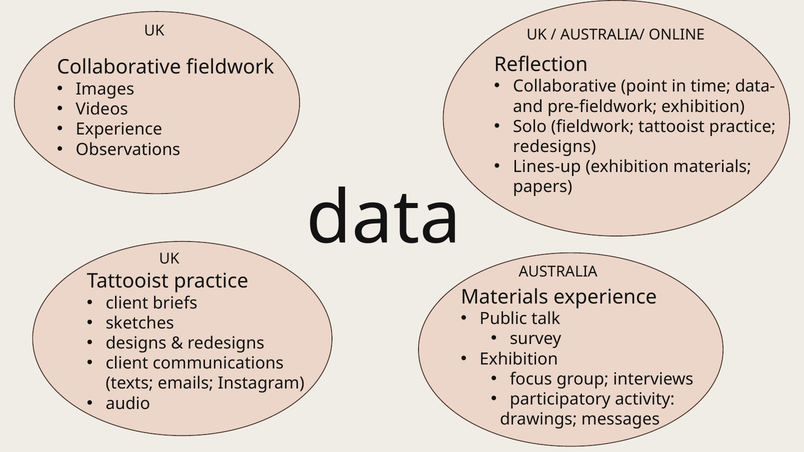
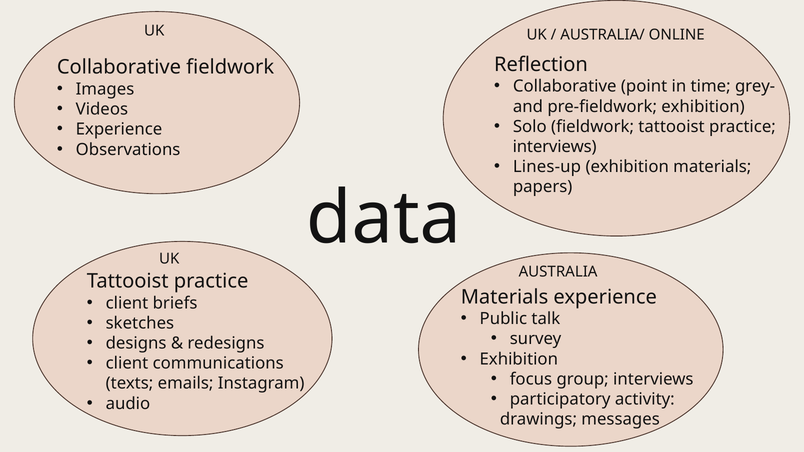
data-: data- -> grey- (755, 86)
redesigns: redesigns -> interviews (555, 147)
